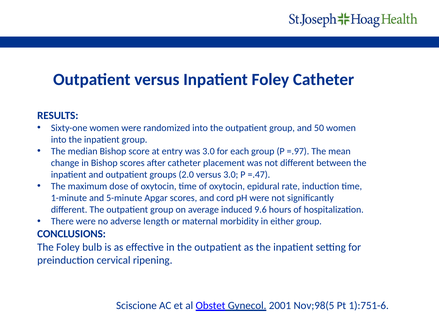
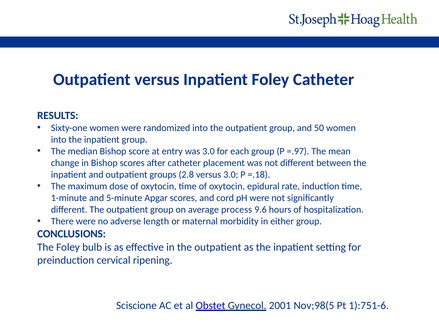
2.0: 2.0 -> 2.8 (186, 175)
=.47: =.47 -> =.18 (259, 175)
induced: induced -> process (237, 210)
